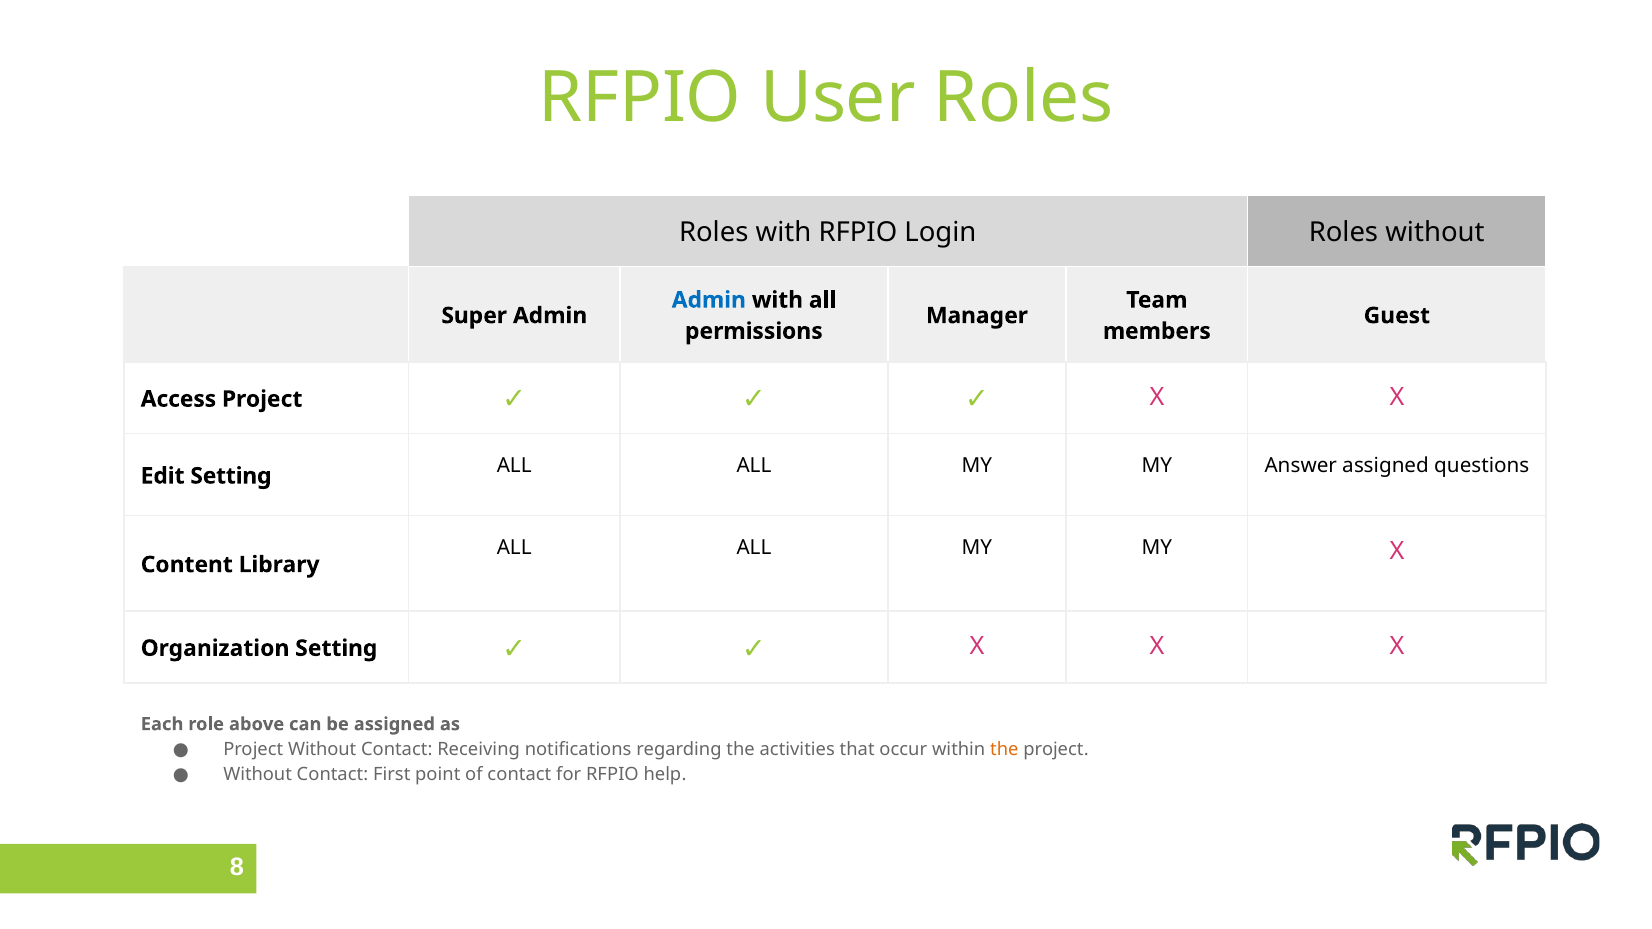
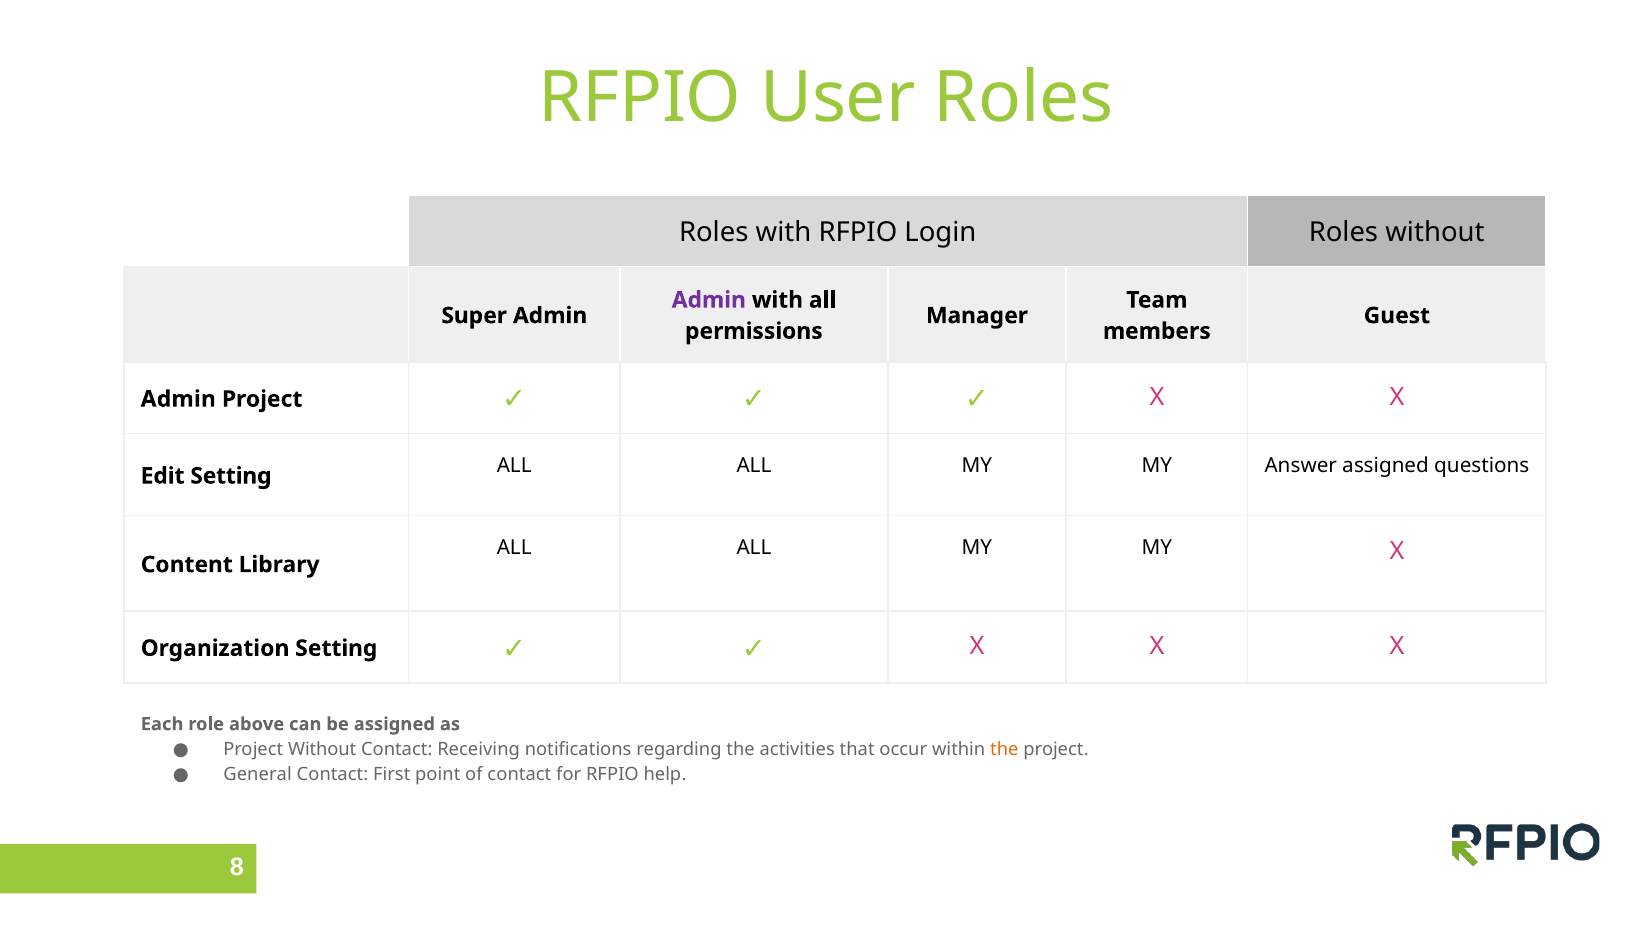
Admin colour: blue -> purple (709, 300)
Access: Access -> Admin (178, 399)
Without: Without -> General (258, 775)
